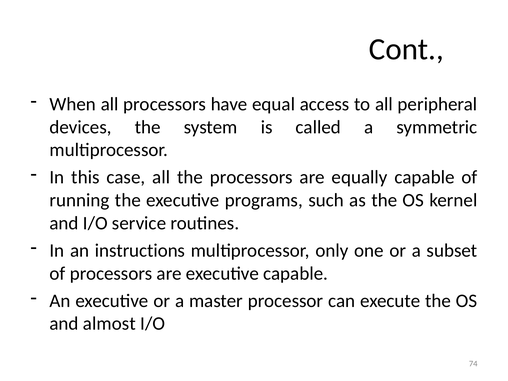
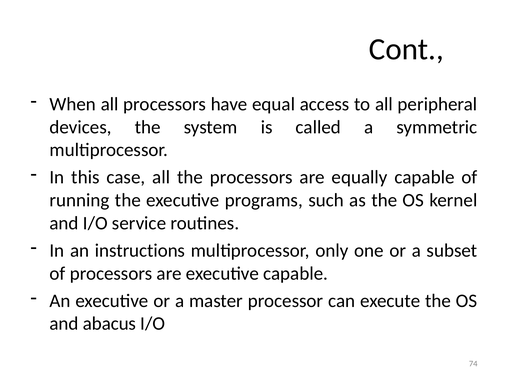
almost: almost -> abacus (110, 324)
